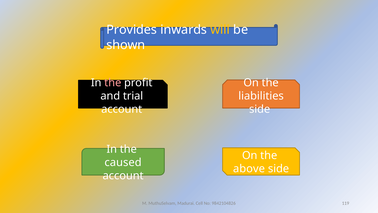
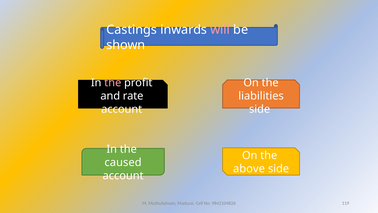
Provides: Provides -> Castings (132, 30)
will colour: yellow -> pink (220, 30)
trial: trial -> rate (133, 96)
